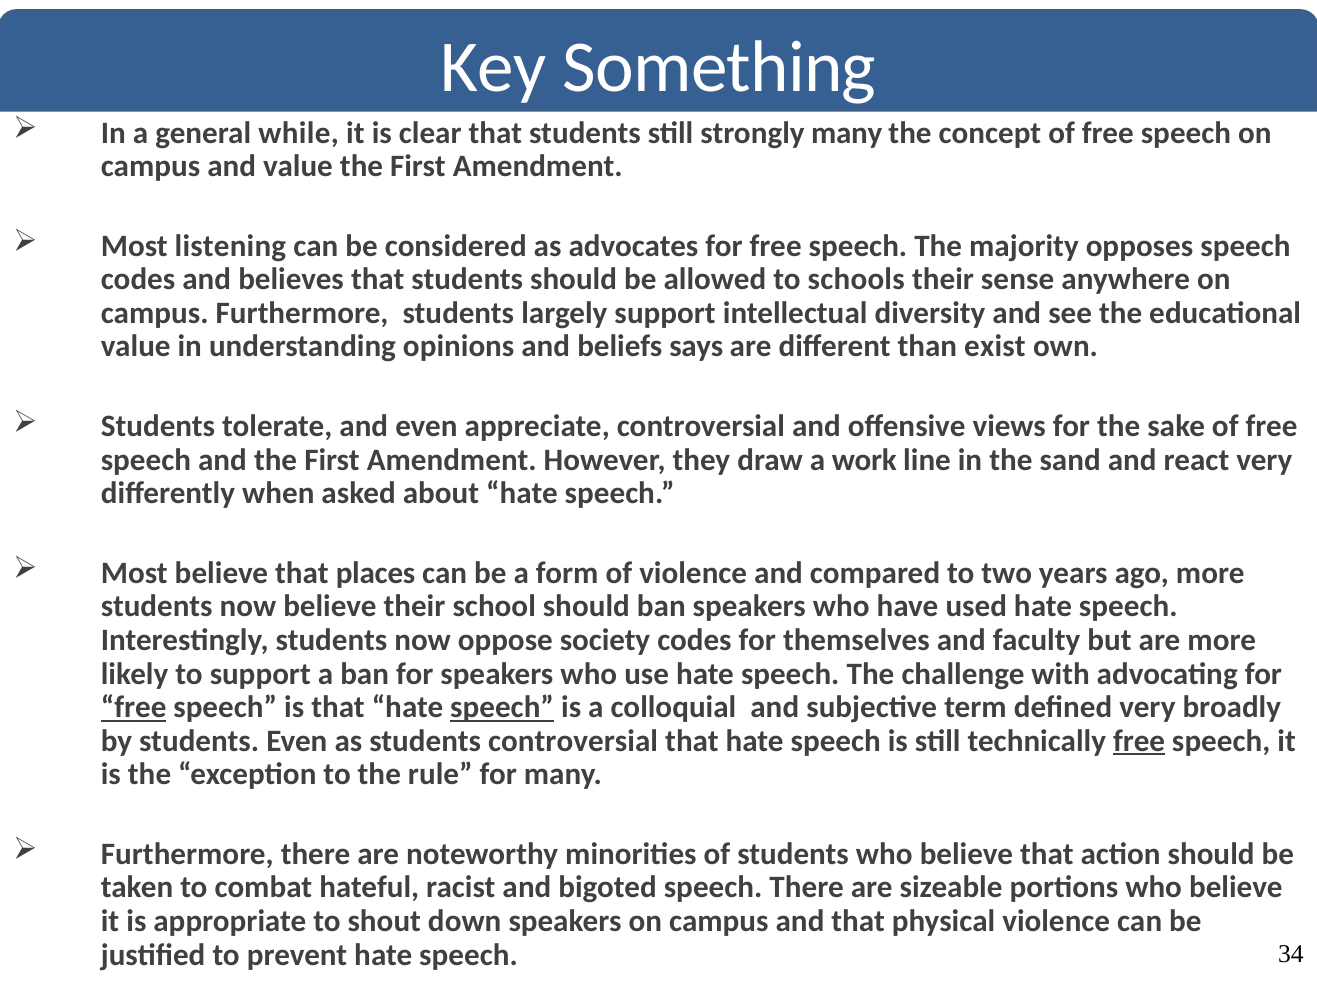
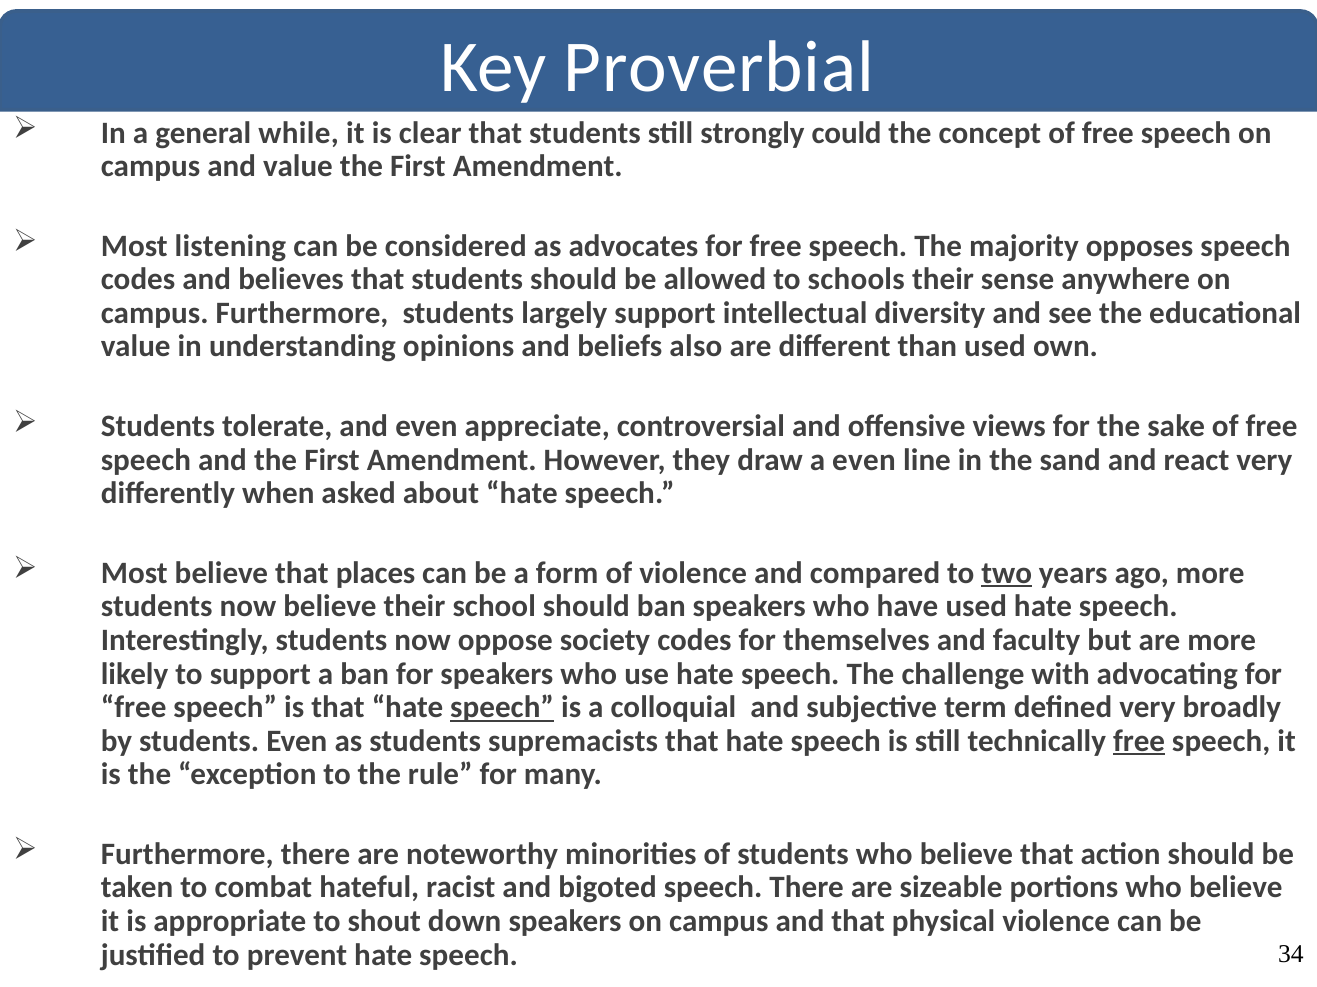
Something: Something -> Proverbial (719, 68)
strongly many: many -> could (847, 133)
says: says -> also (696, 347)
than exist: exist -> used (995, 347)
a work: work -> even (864, 460)
two underline: none -> present (1007, 573)
free underline: present -> none (134, 708)
students controversial: controversial -> supremacists (573, 741)
